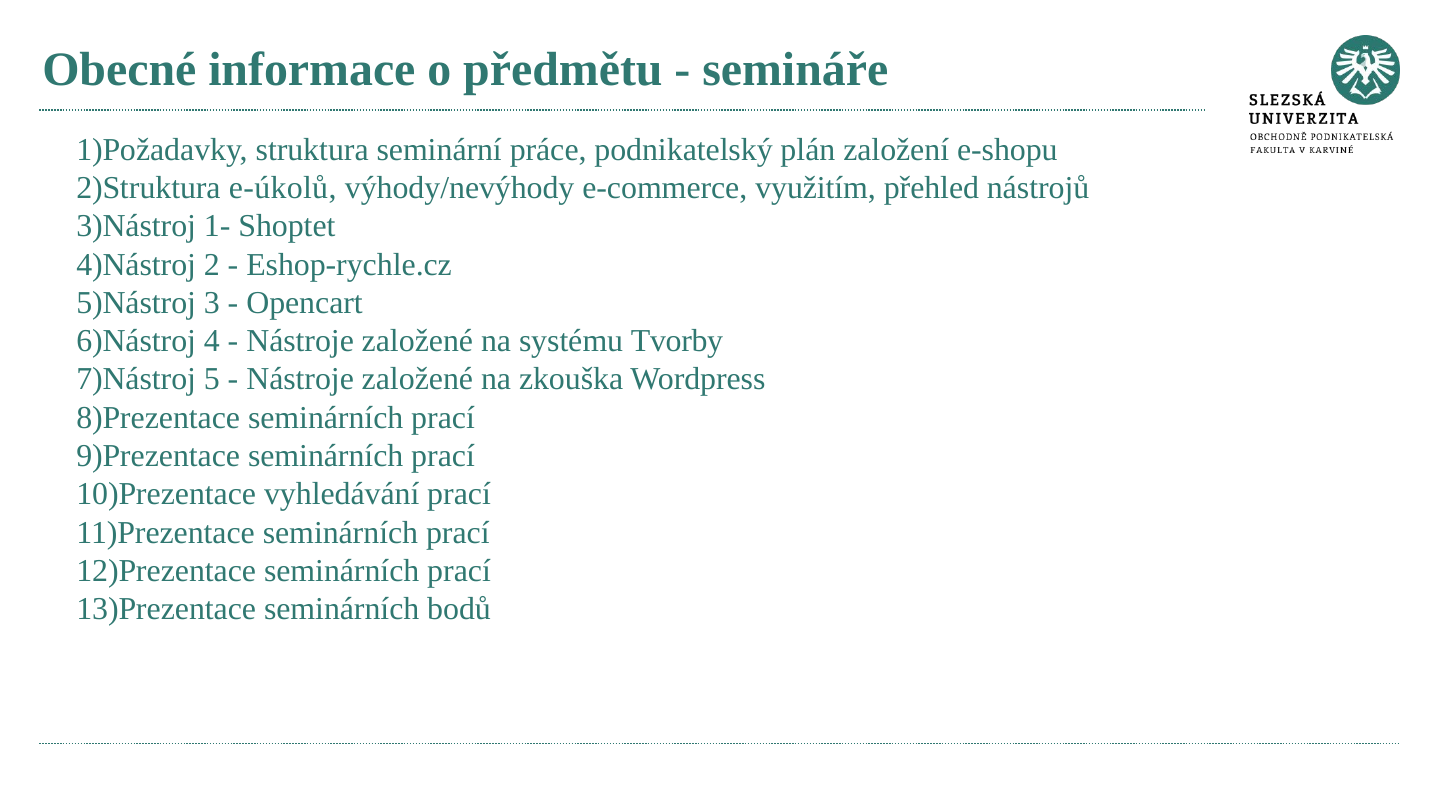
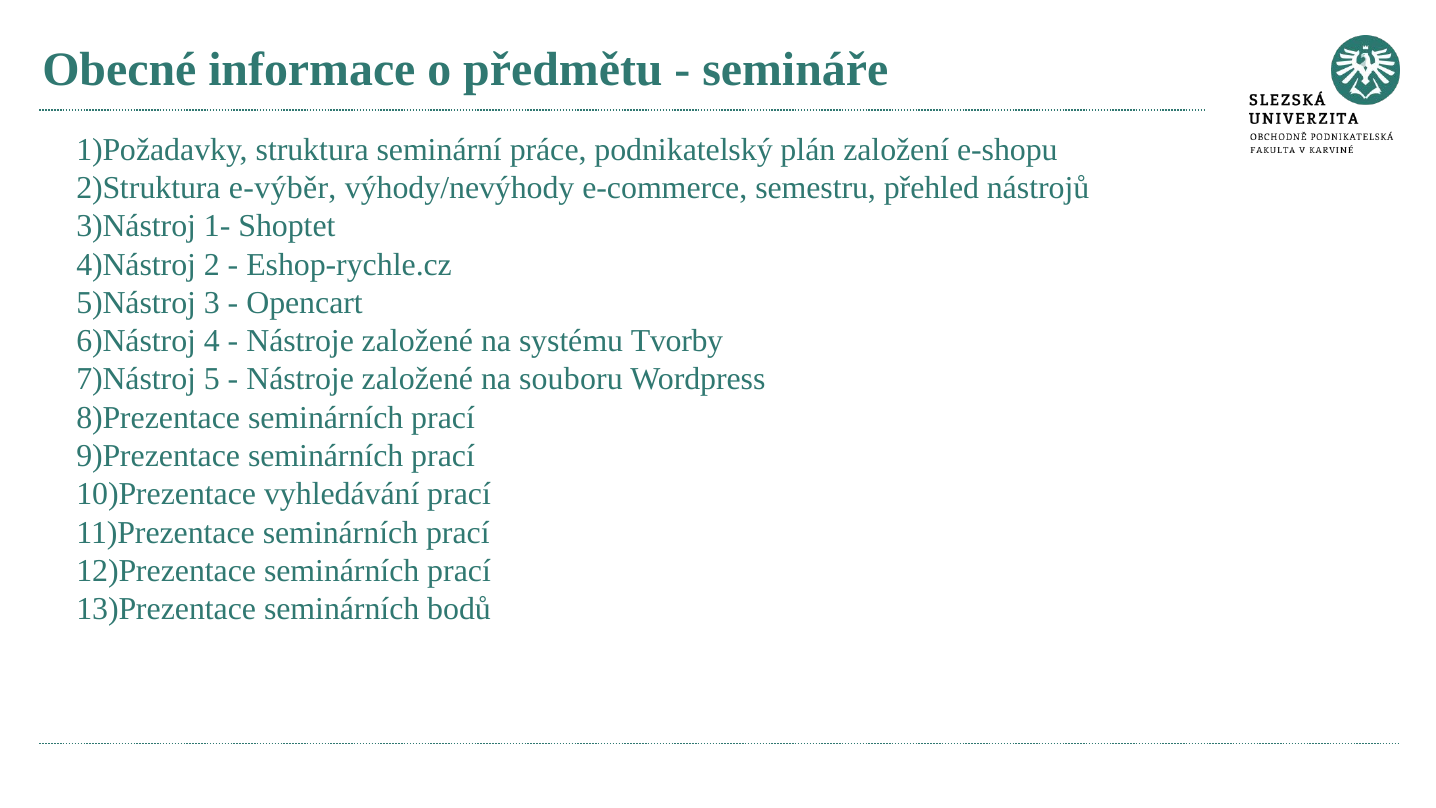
e-úkolů: e-úkolů -> e-výběr (283, 188)
využitím: využitím -> semestru (816, 188)
zkouška: zkouška -> souboru (571, 379)
